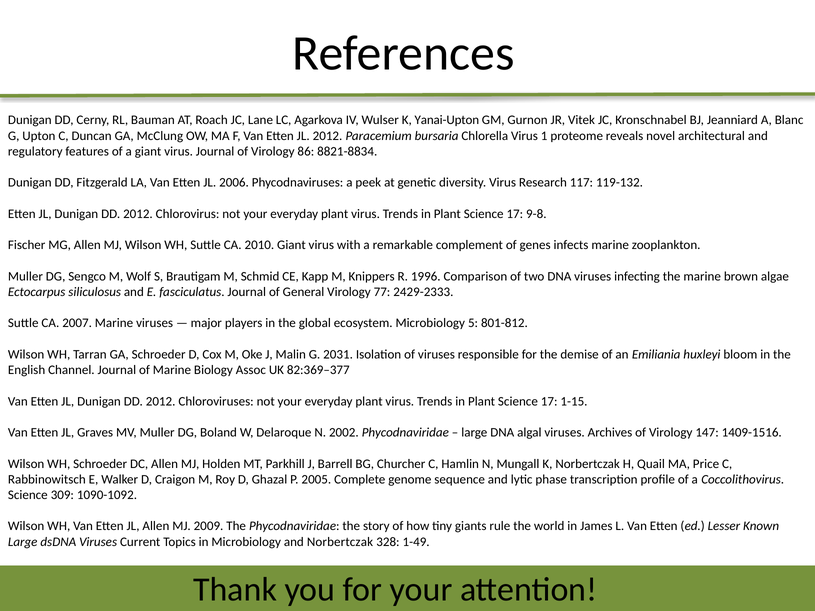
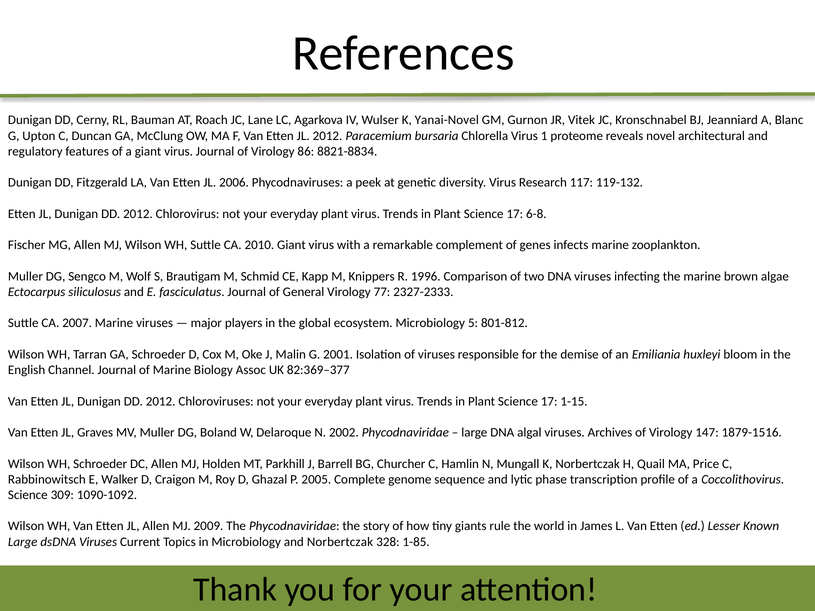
Yanai-Upton: Yanai-Upton -> Yanai-Novel (447, 120)
9-8: 9-8 -> 6-8 (536, 214)
2429-2333: 2429-2333 -> 2327-2333 (423, 292)
2031: 2031 -> 2001 (338, 355)
1409-1516: 1409-1516 -> 1879-1516 (752, 433)
1-49: 1-49 -> 1-85 (416, 542)
